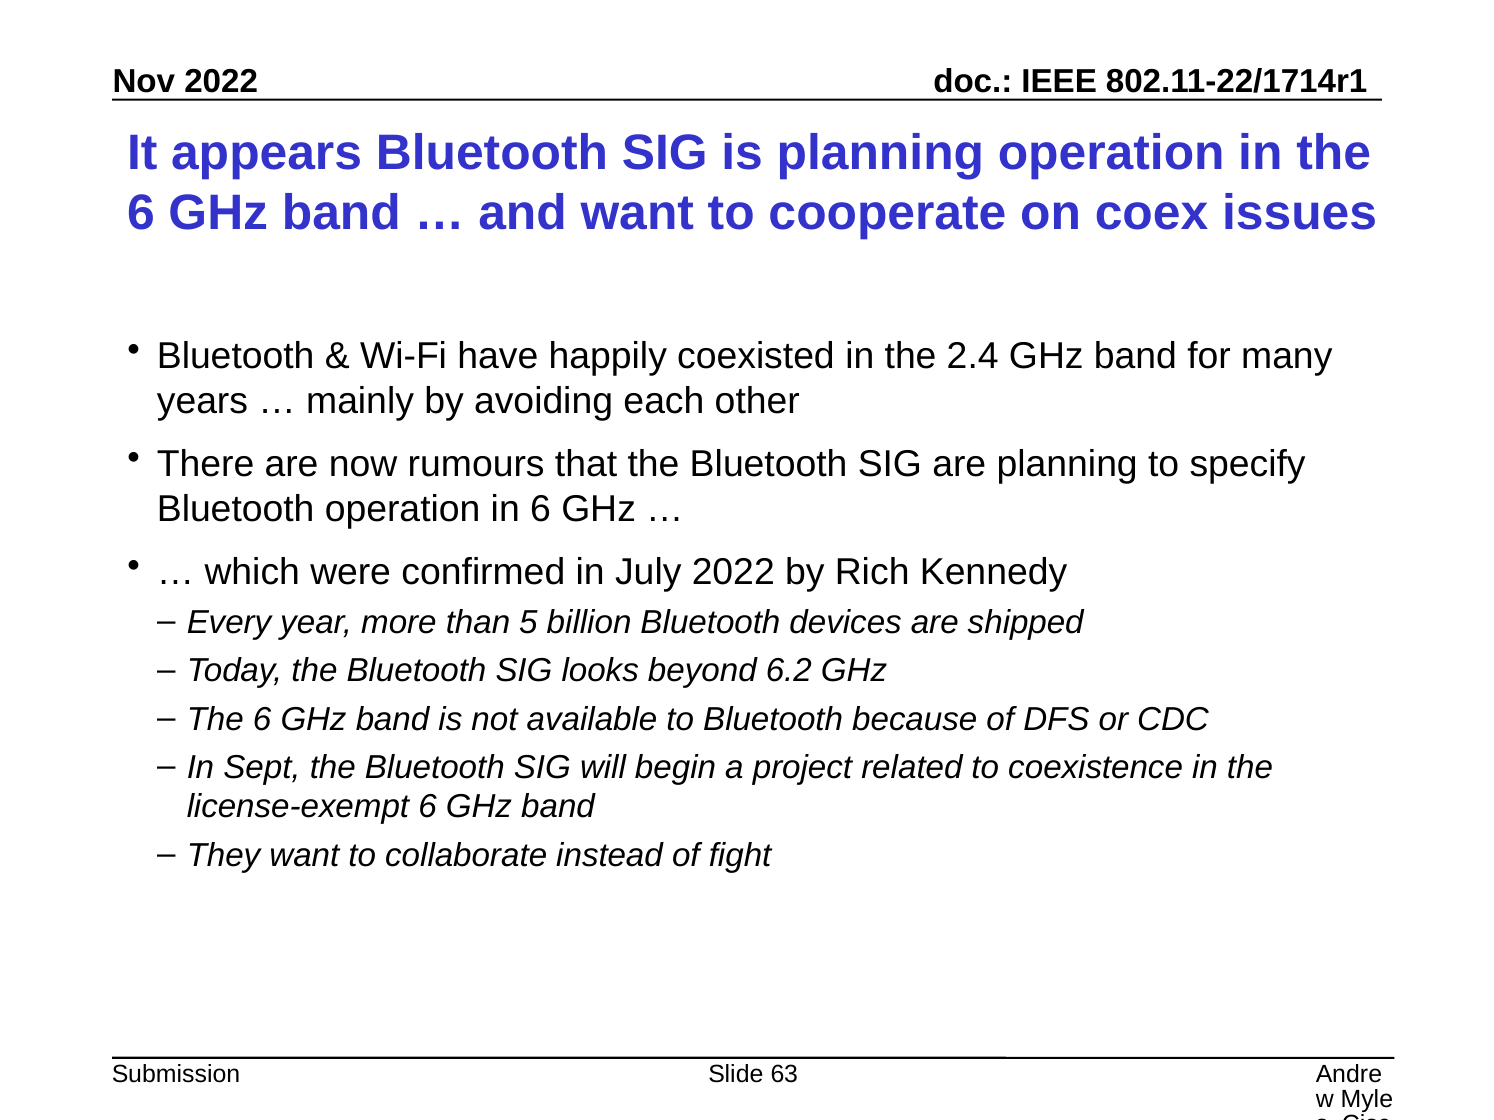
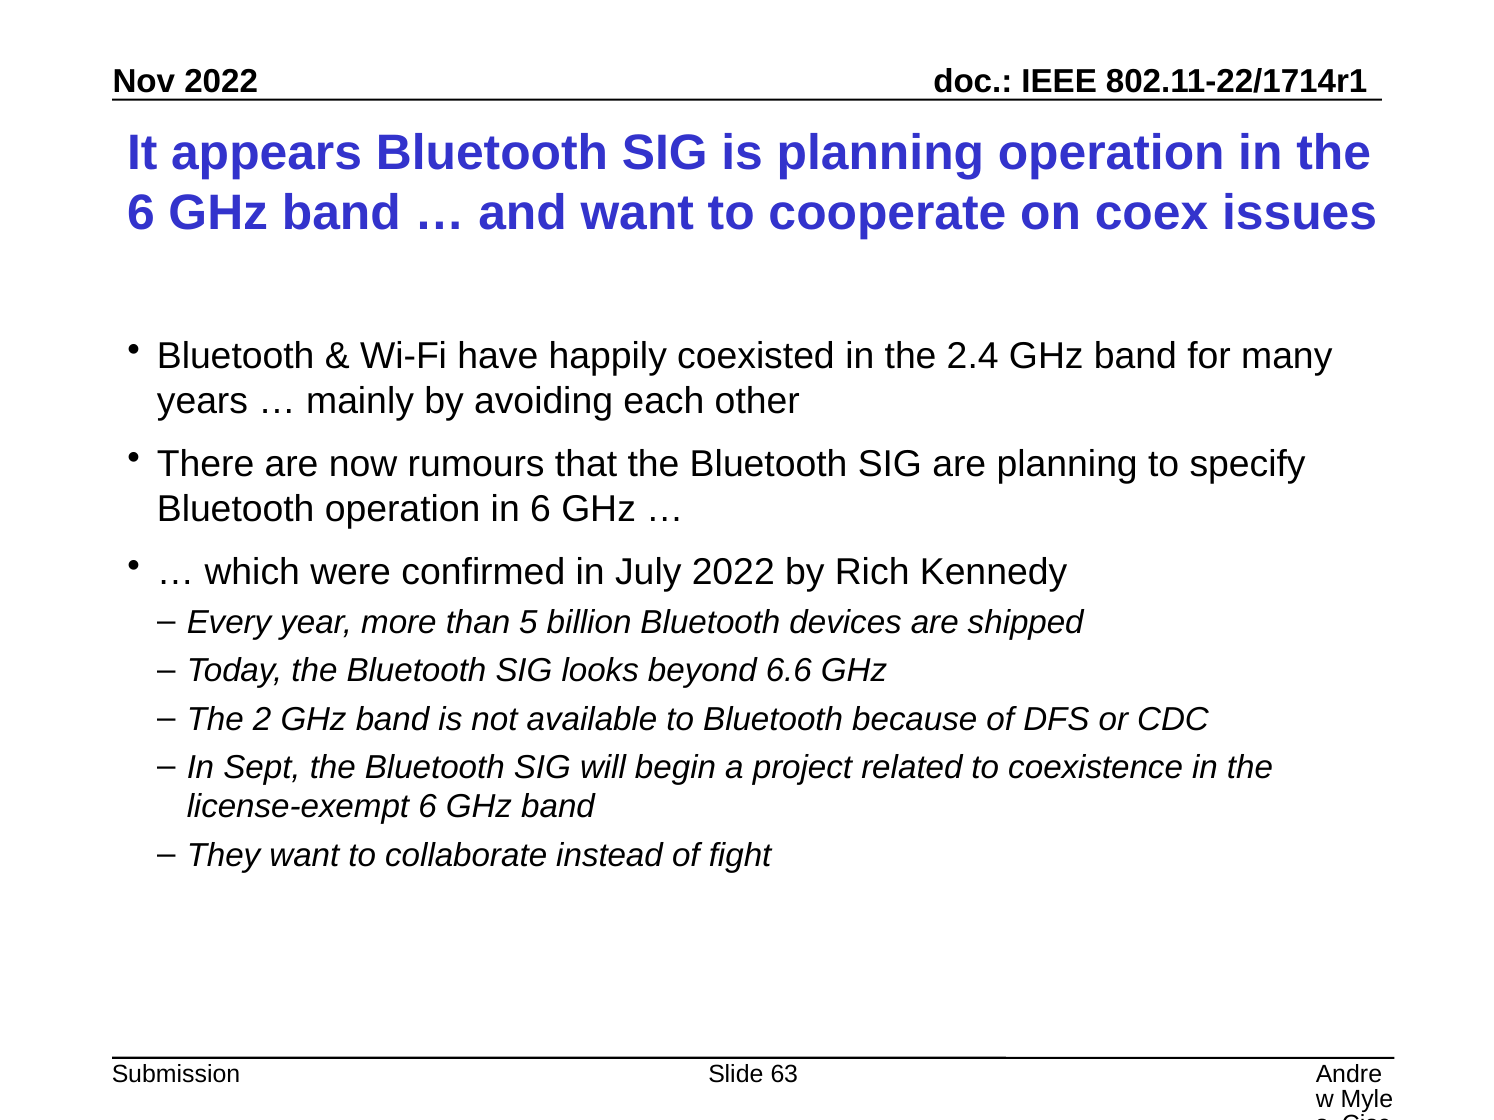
6.2: 6.2 -> 6.6 (789, 671)
6: 6 -> 2 (262, 719)
